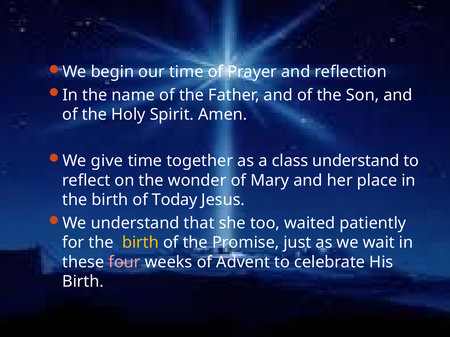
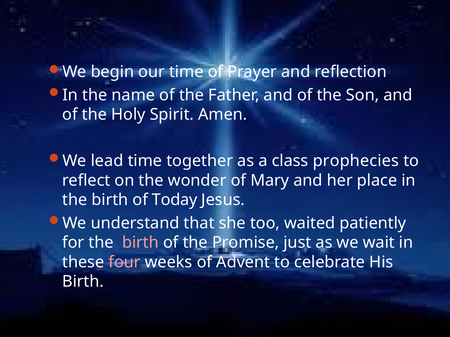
give: give -> lead (107, 161)
class understand: understand -> prophecies (356, 161)
birth colour: yellow -> pink (140, 243)
